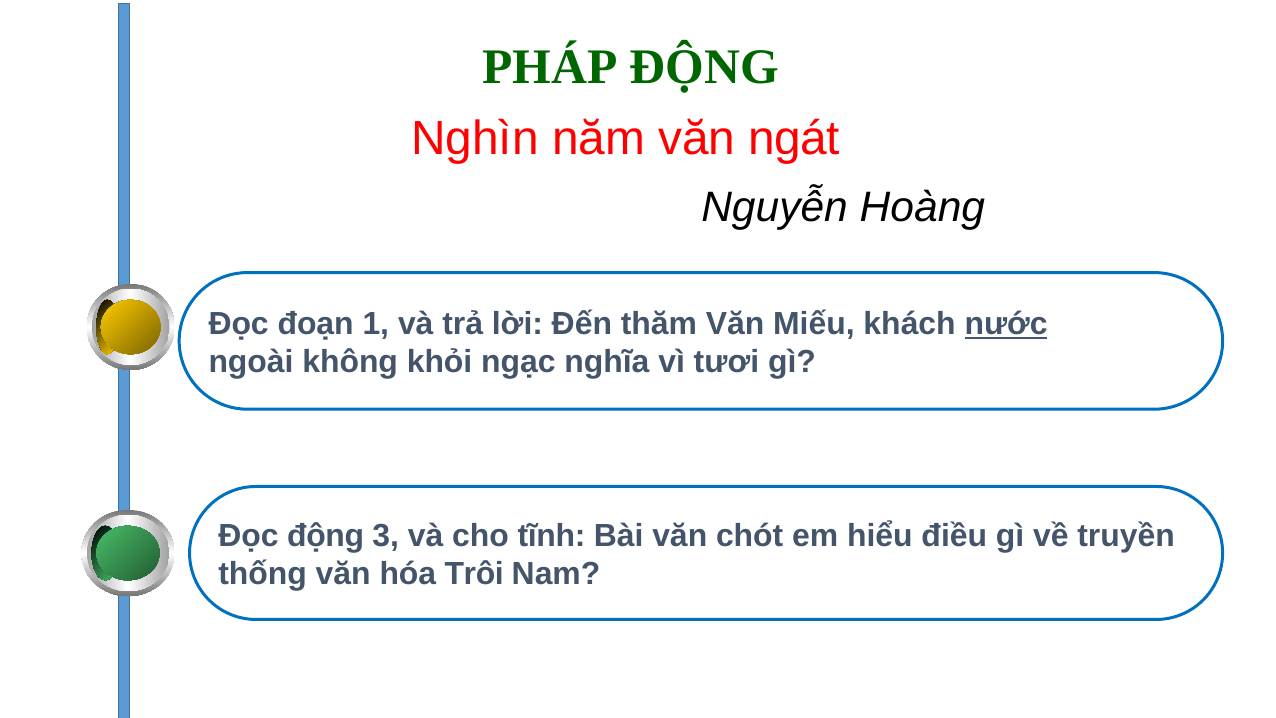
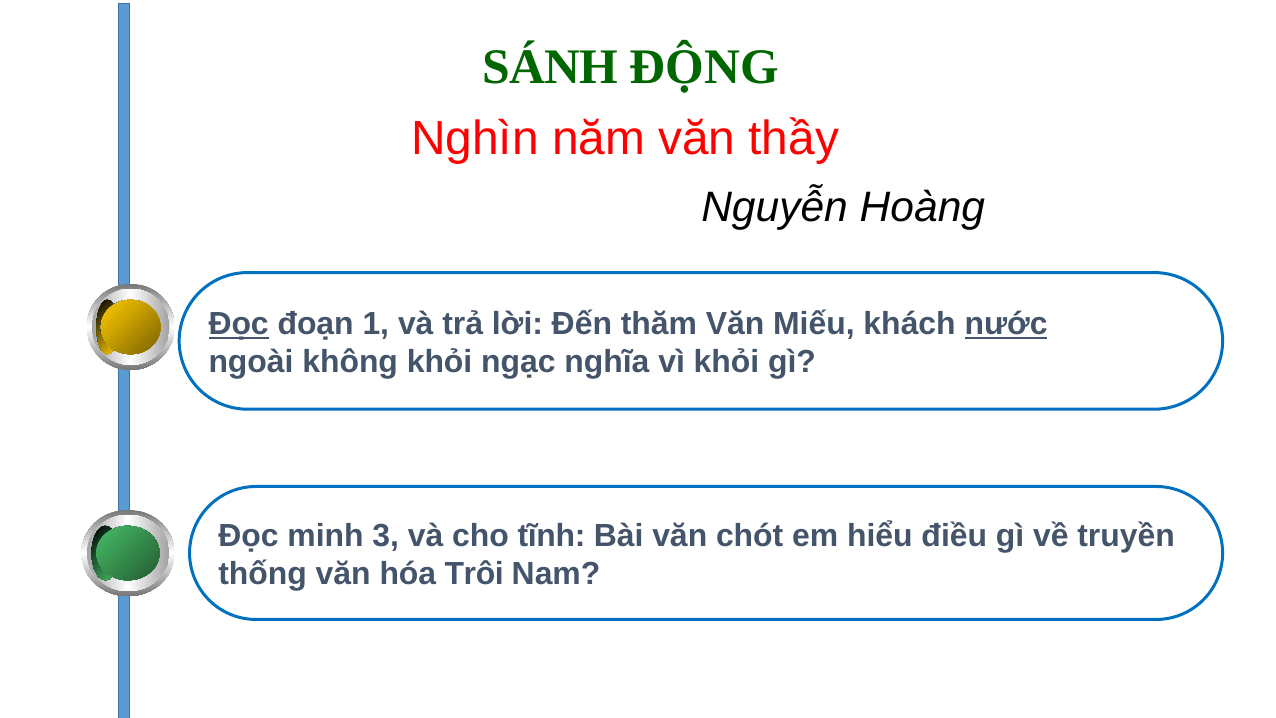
PHÁP: PHÁP -> SÁNH (550, 67)
ngát: ngát -> thầy (794, 139)
Đọc underline: none -> present (239, 324)
vì tươi: tươi -> khỏi (726, 362)
Đọc động: động -> minh (325, 536)
